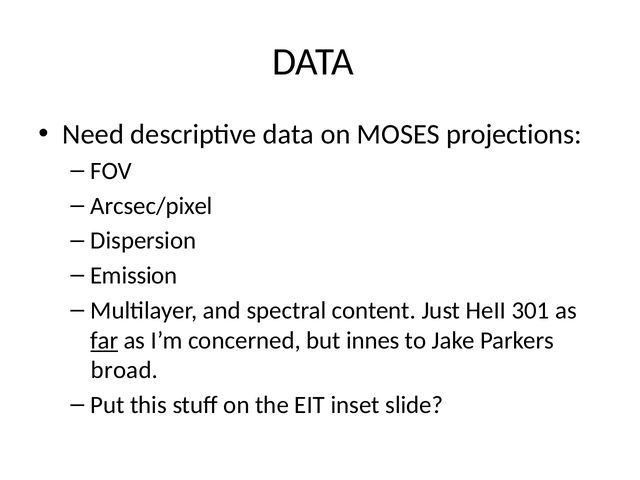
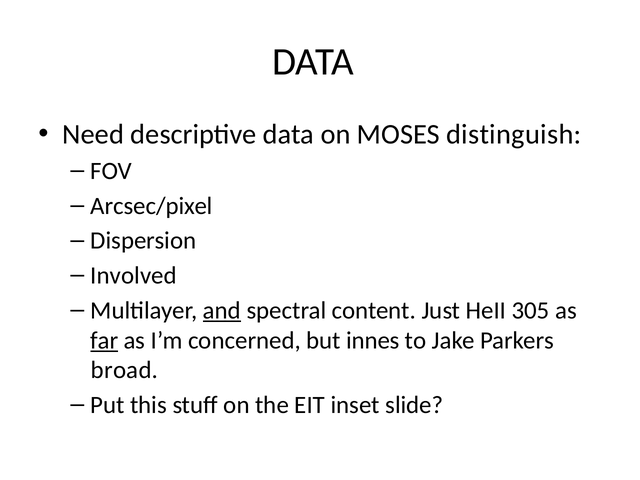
projections: projections -> distinguish (514, 134)
Emission: Emission -> Involved (134, 276)
and underline: none -> present (222, 310)
301: 301 -> 305 (531, 310)
